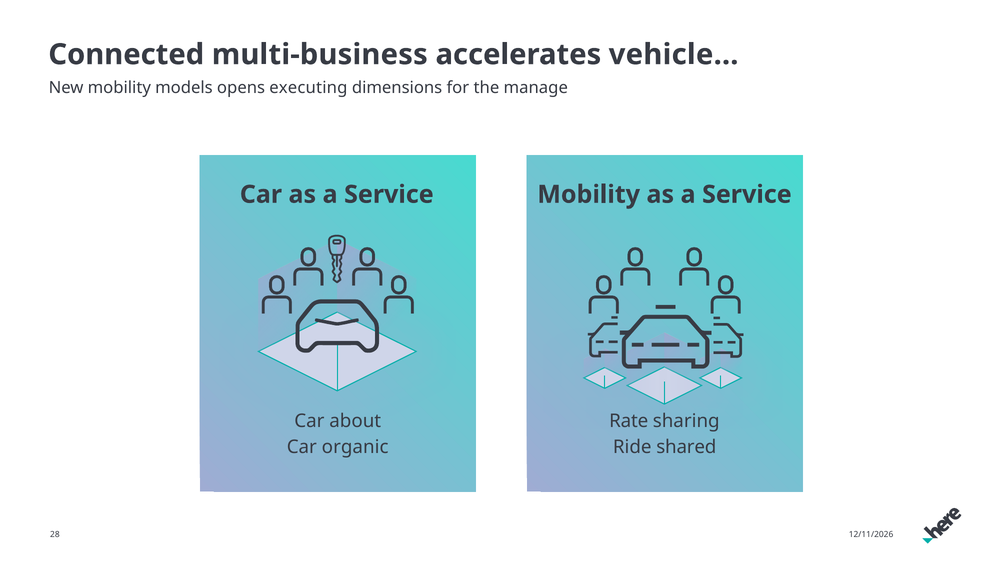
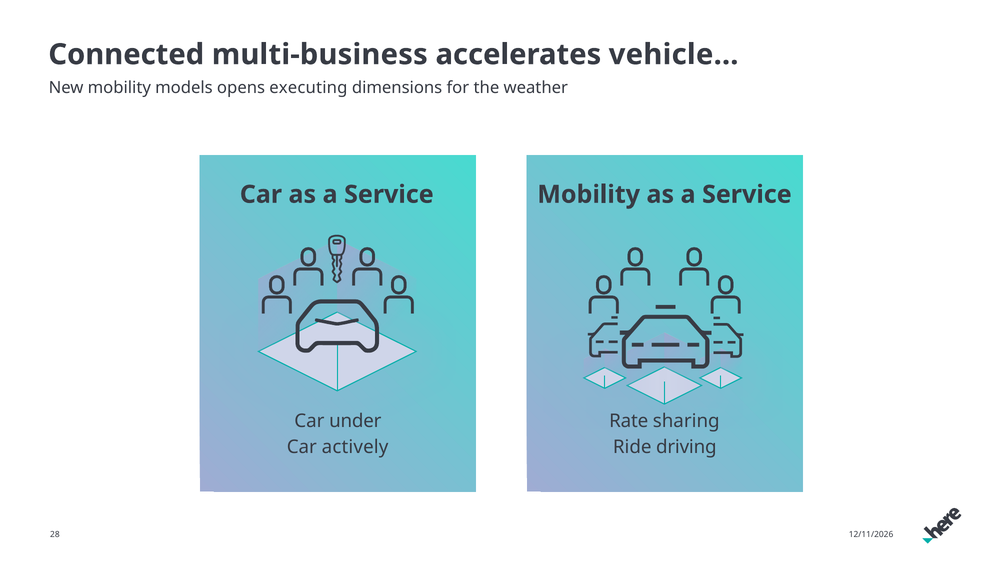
manage: manage -> weather (536, 88)
about: about -> under (355, 421)
organic: organic -> actively (355, 447)
shared: shared -> driving (686, 447)
